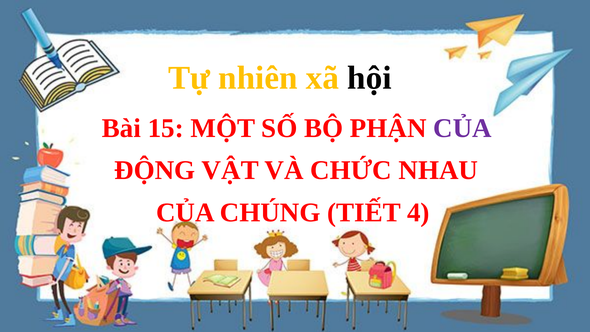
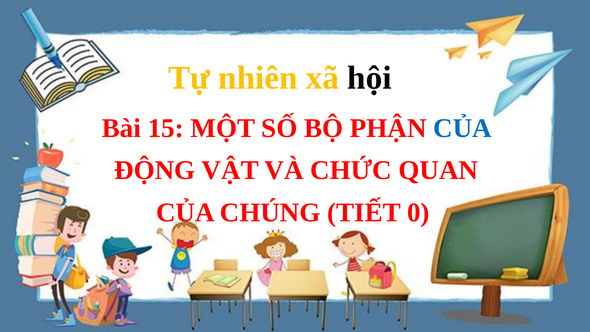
CỦA colour: purple -> blue (463, 128)
NHAU: NHAU -> QUAN (438, 170)
4: 4 -> 0 (418, 212)
